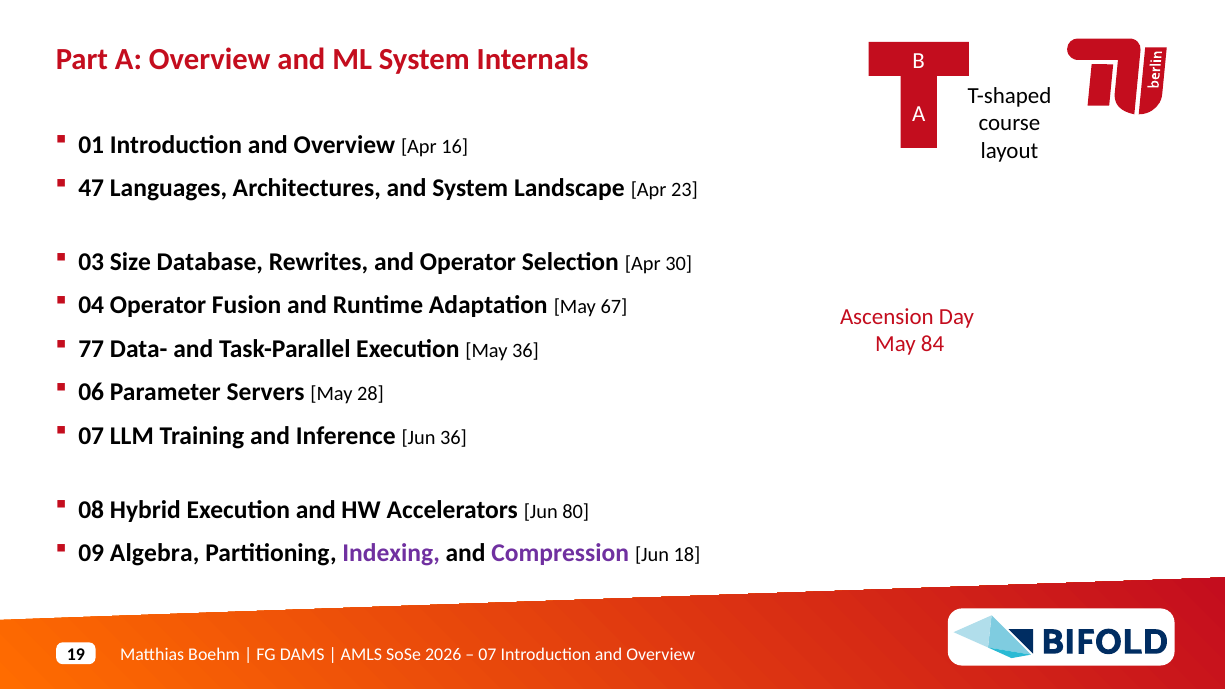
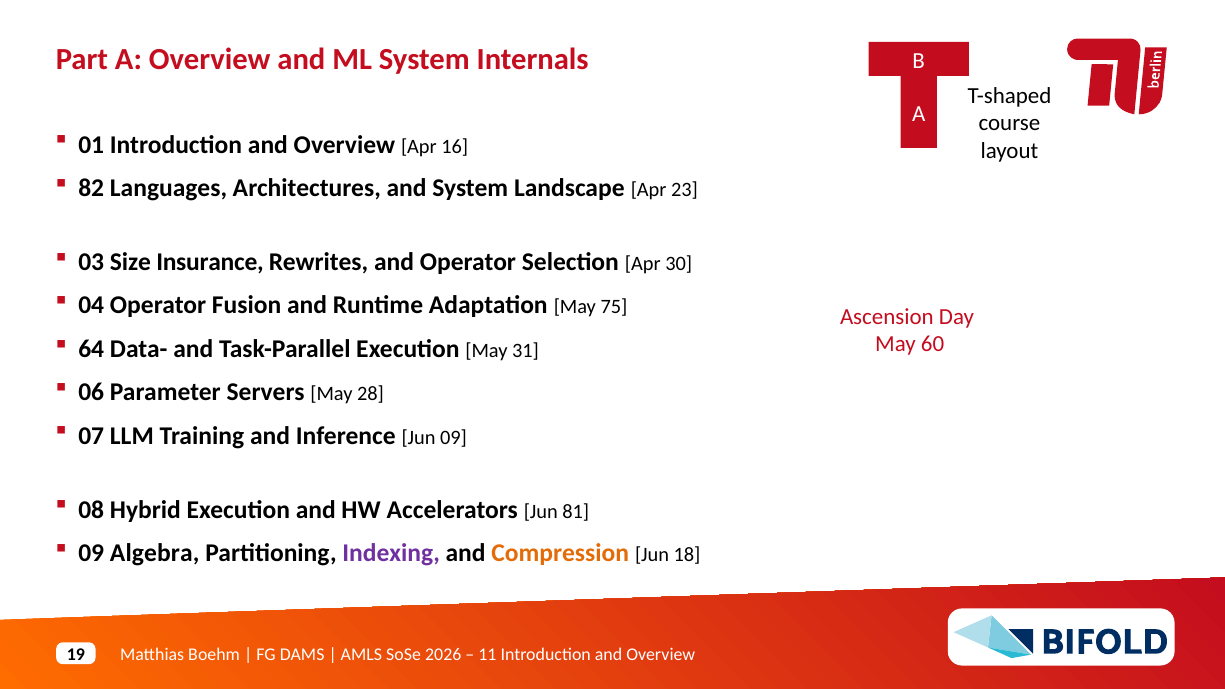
47: 47 -> 82 (91, 188)
Database: Database -> Insurance (210, 262)
67: 67 -> 75 (614, 307)
84: 84 -> 60 (933, 344)
77: 77 -> 64 (91, 349)
May 36: 36 -> 31 (526, 351)
Jun 36: 36 -> 09 (454, 437)
80: 80 -> 81 (576, 511)
Compression colour: purple -> orange (560, 553)
07: 07 -> 11 (487, 654)
